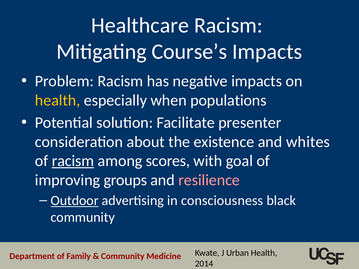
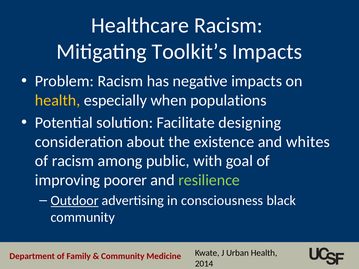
Course’s: Course’s -> Toolkit’s (189, 52)
presenter: presenter -> designing (250, 123)
racism underline: present -> none (73, 161)
scores: scores -> public (168, 161)
groups: groups -> poorer (125, 180)
resilience colour: pink -> light green (209, 180)
